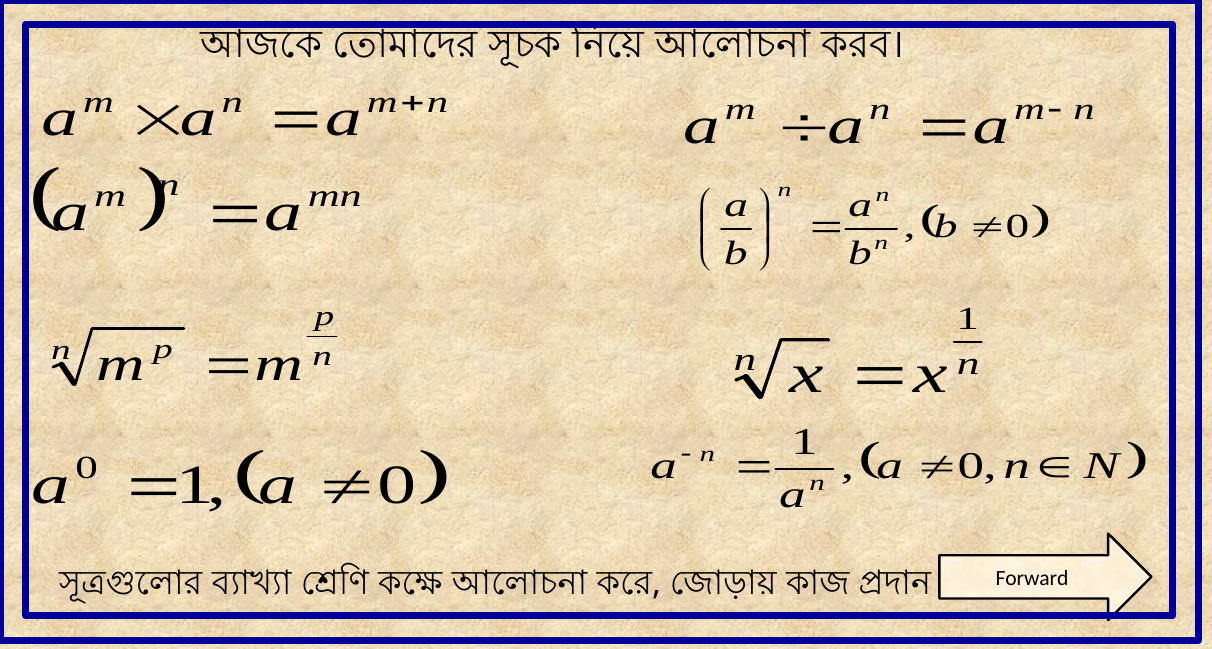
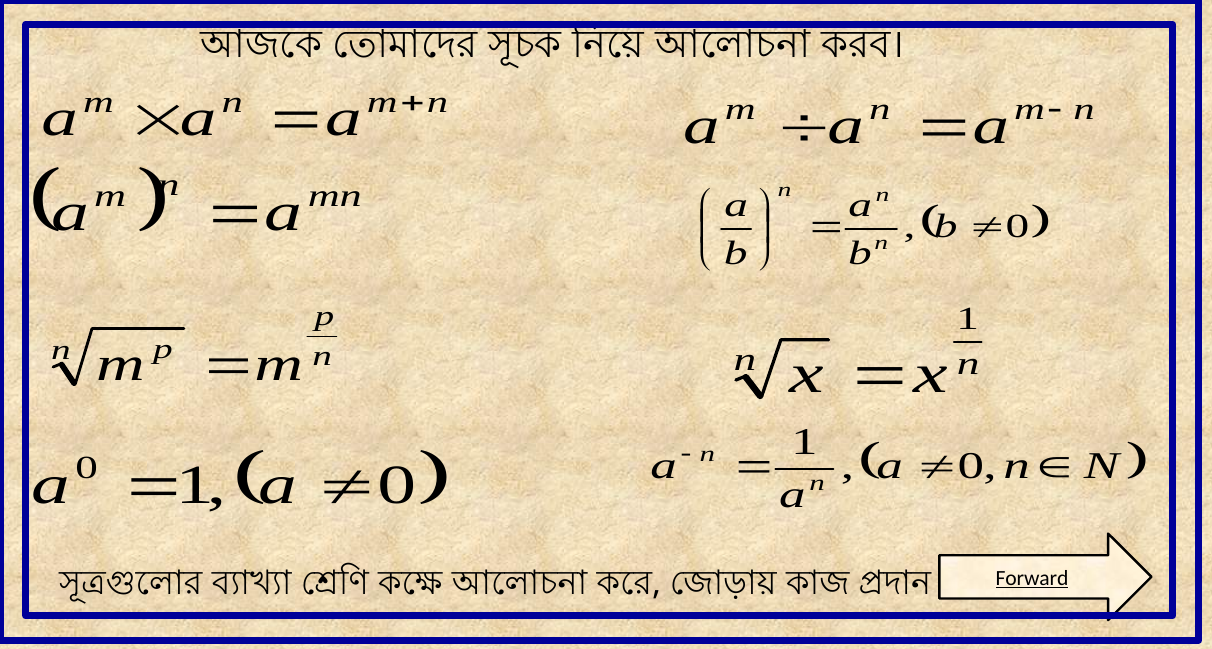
Forward underline: none -> present (1032, 579)
